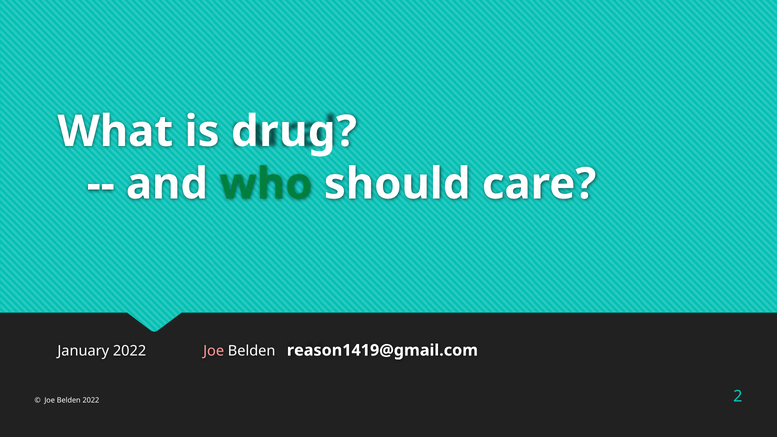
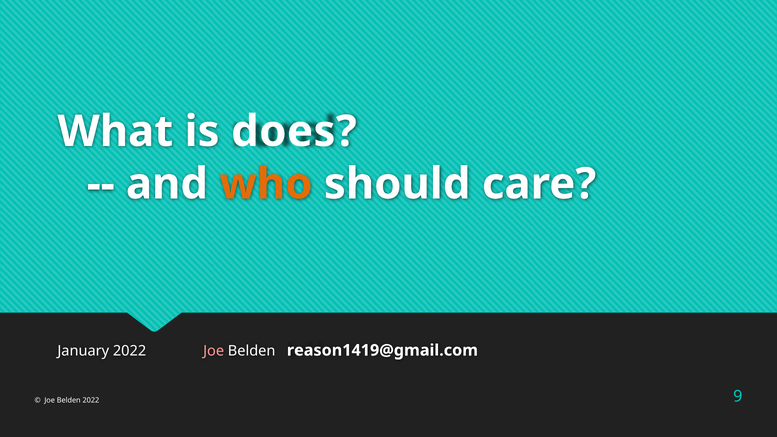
drug: drug -> does (294, 132)
who colour: green -> orange (266, 184)
2: 2 -> 9 (738, 396)
